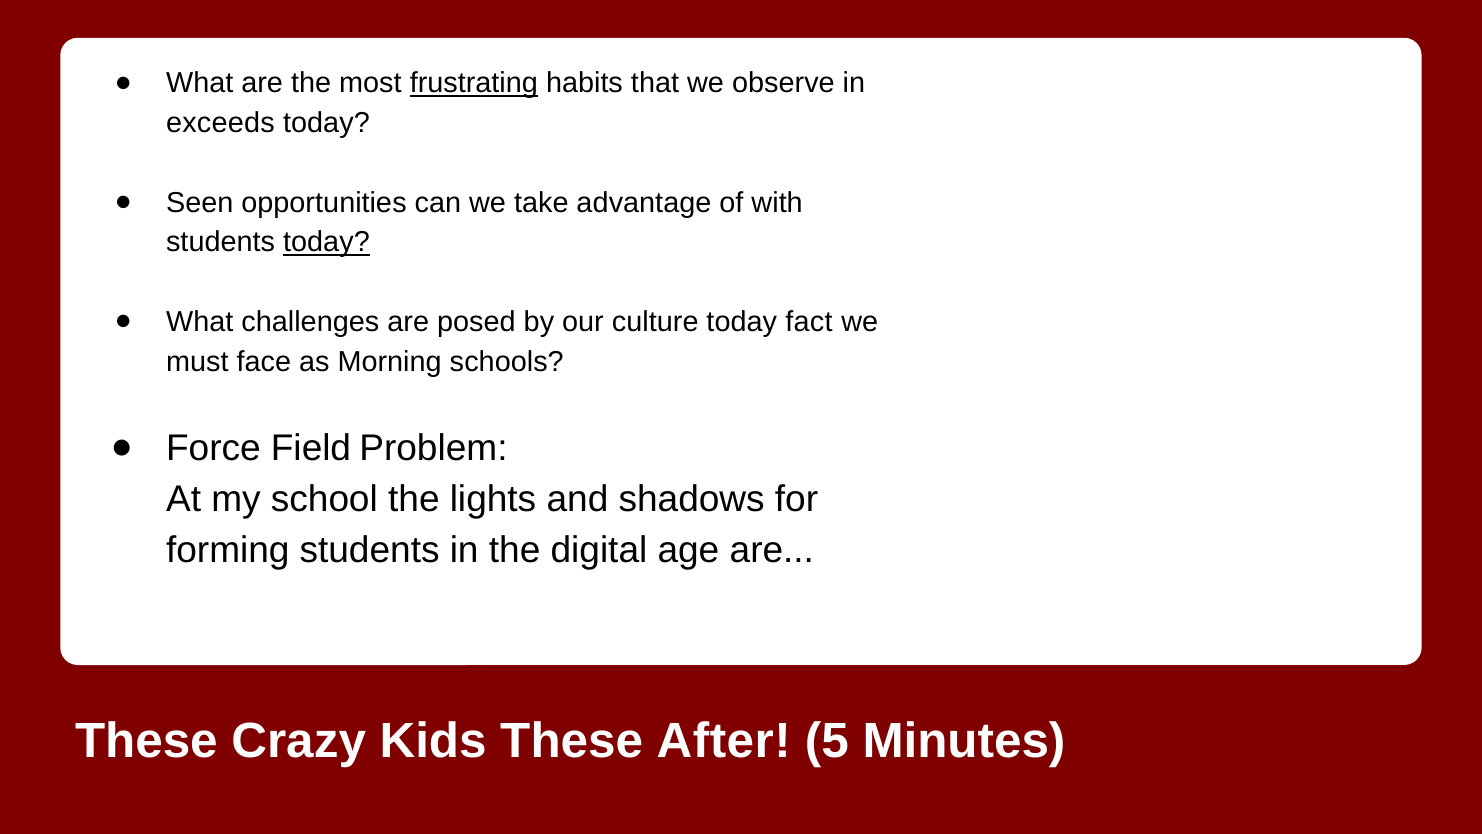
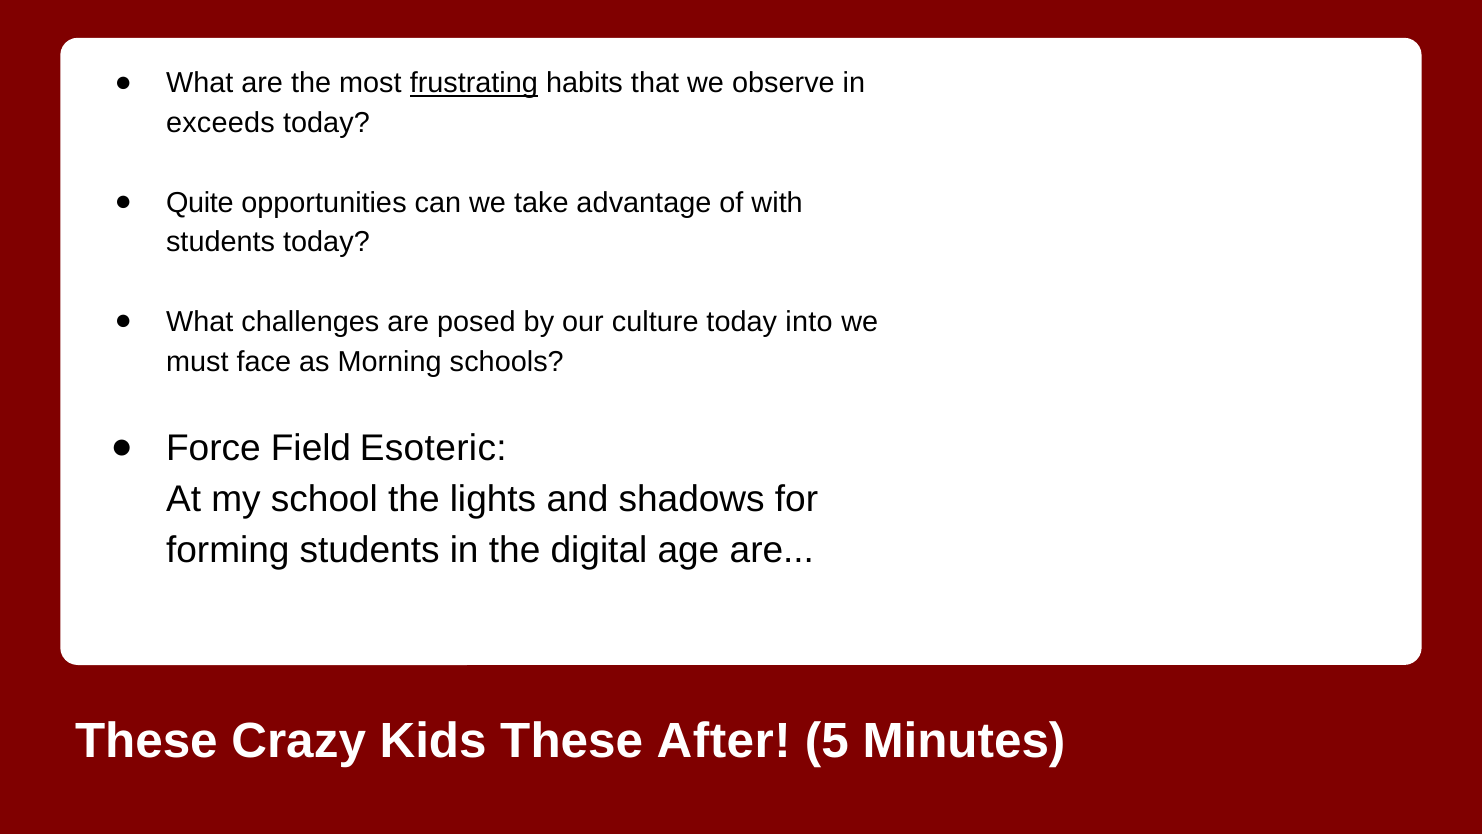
Seen: Seen -> Quite (200, 203)
today underline: present -> none (326, 242)
fact: fact -> into (809, 322)
Problem: Problem -> Esoteric (433, 448)
